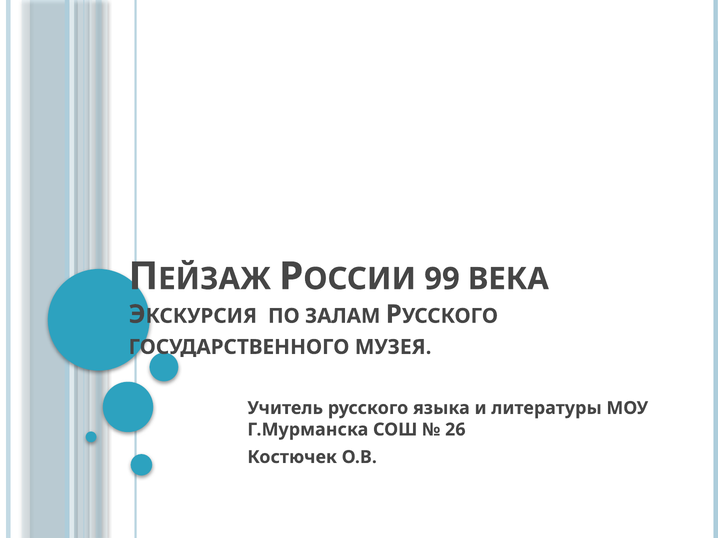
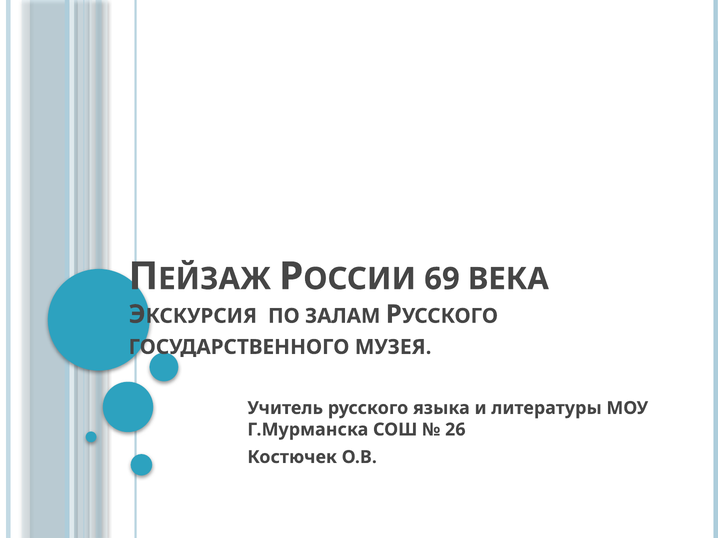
99: 99 -> 69 (442, 279)
